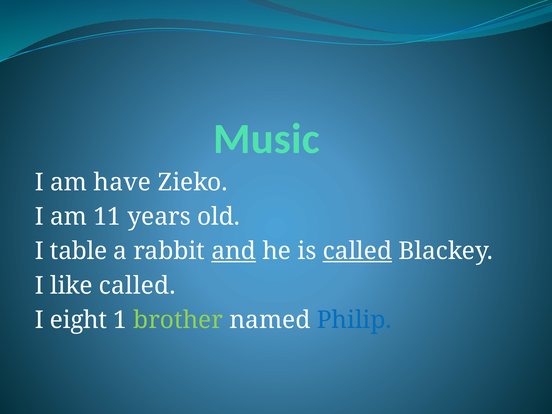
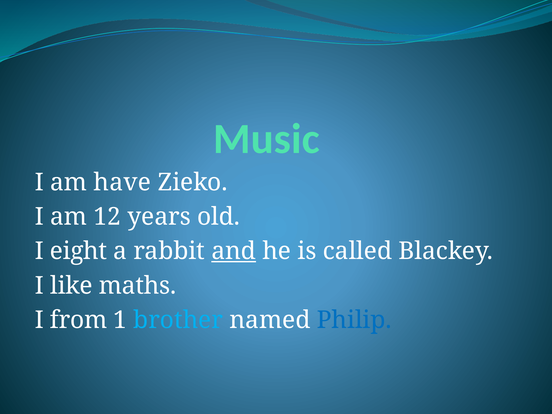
11: 11 -> 12 (107, 217)
table: table -> eight (79, 251)
called underline: present -> none (357, 251)
like called: called -> maths (138, 286)
eight: eight -> from (79, 320)
brother colour: light green -> light blue (178, 320)
